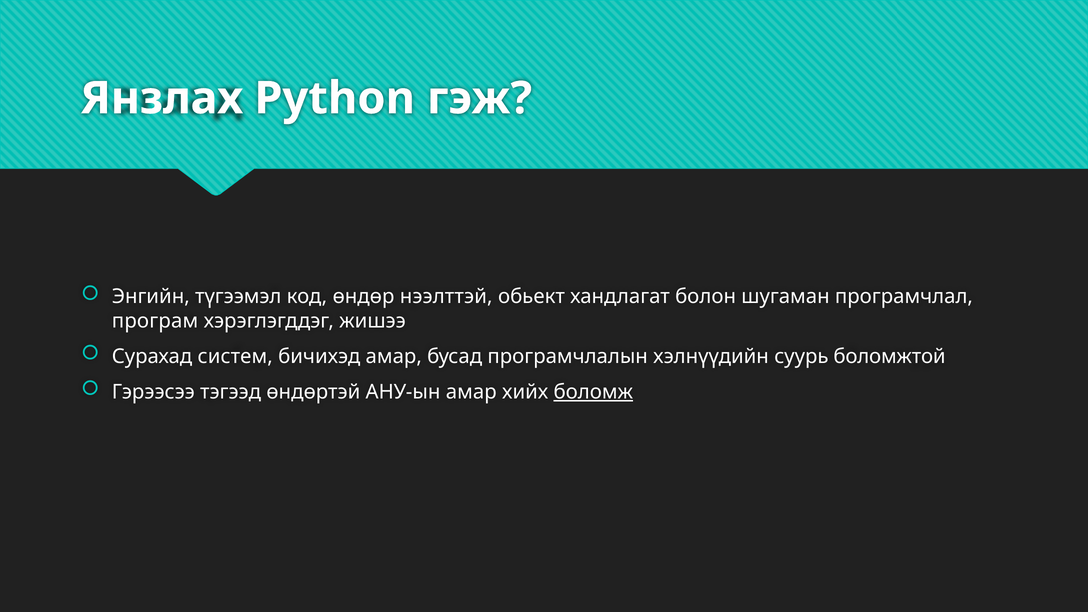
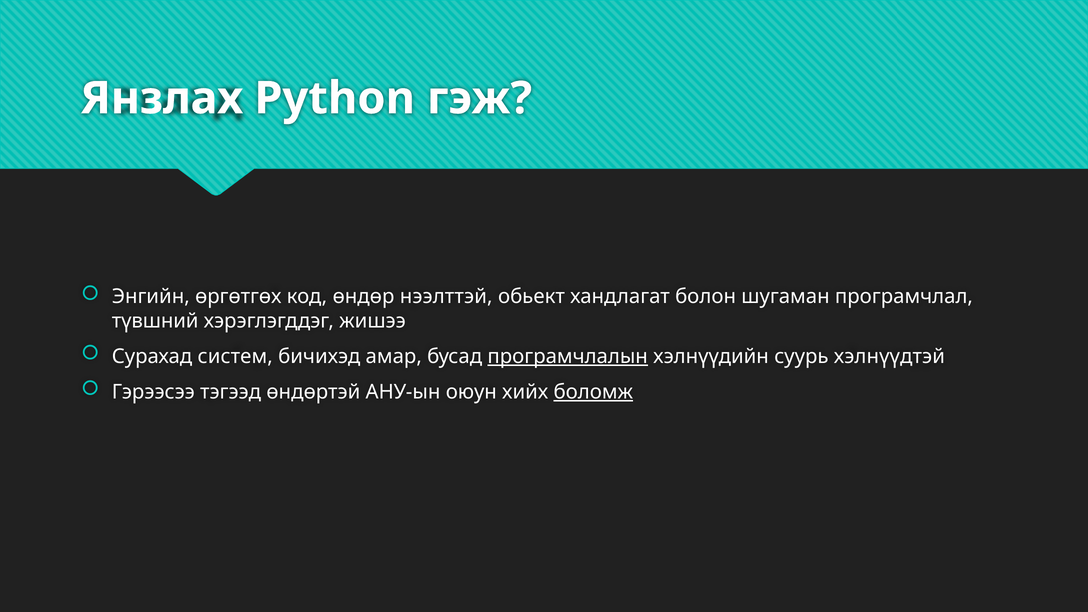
түгээмэл: түгээмэл -> өргөтгөх (238, 297)
програм: програм -> түвшний (155, 321)
програмчлалын underline: none -> present (568, 357)
боломжтой: боломжтой -> хэлнүүдтэй (889, 357)
АНУ-ын амар: амар -> оюун (471, 392)
